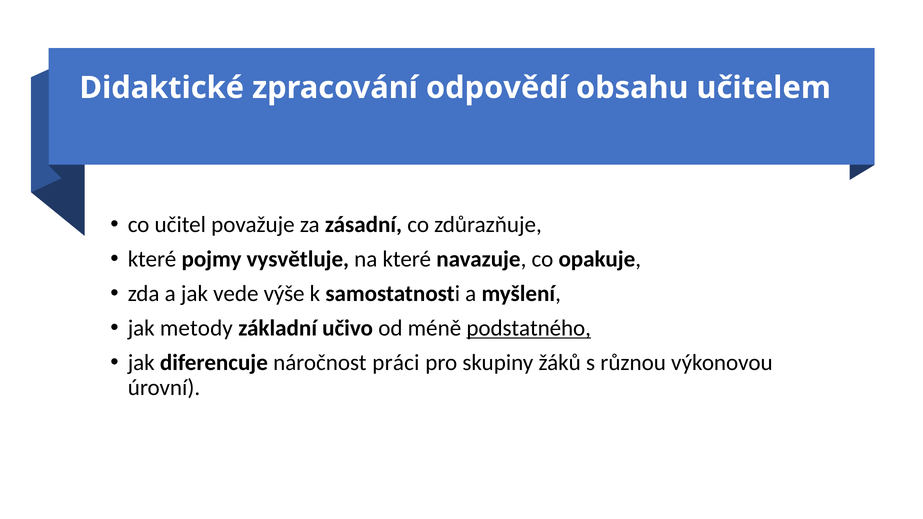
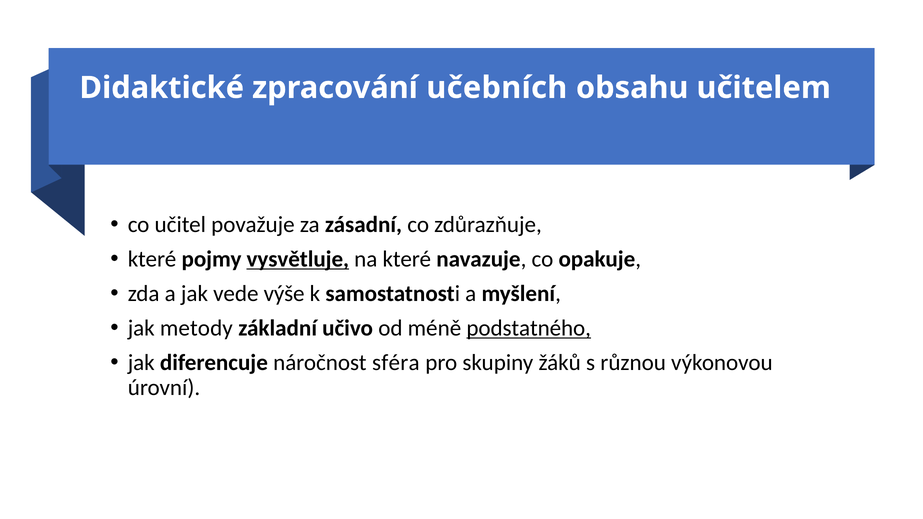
odpovědí: odpovědí -> učebních (497, 88)
vysvětluje underline: none -> present (298, 259)
práci: práci -> sféra (396, 363)
